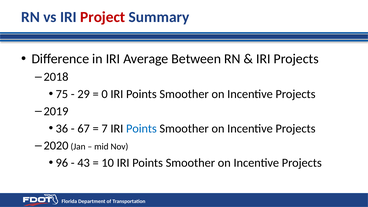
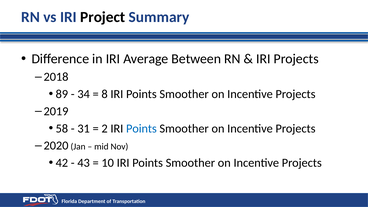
Project colour: red -> black (103, 17)
75: 75 -> 89 (62, 94)
29: 29 -> 34 (84, 94)
0: 0 -> 8 (105, 94)
36: 36 -> 58 (62, 128)
67: 67 -> 31 (84, 128)
7: 7 -> 2 (105, 128)
96: 96 -> 42 (62, 163)
